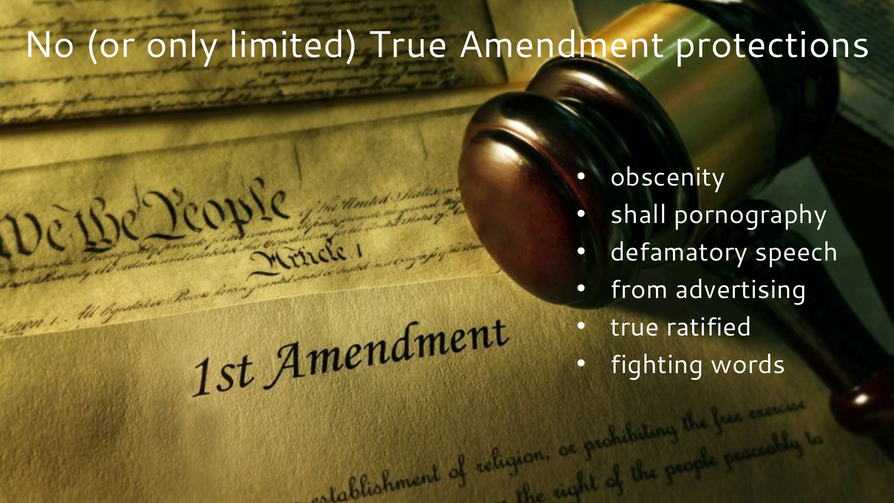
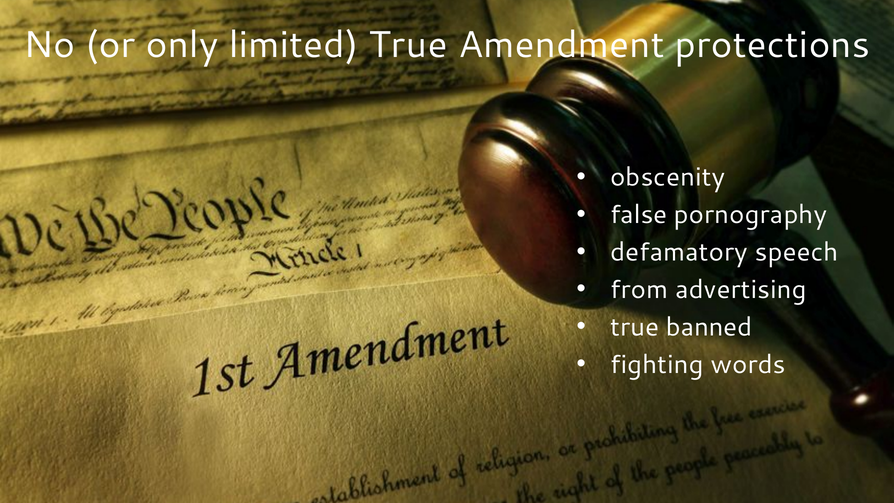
shall: shall -> false (639, 214)
ratified: ratified -> banned (709, 327)
